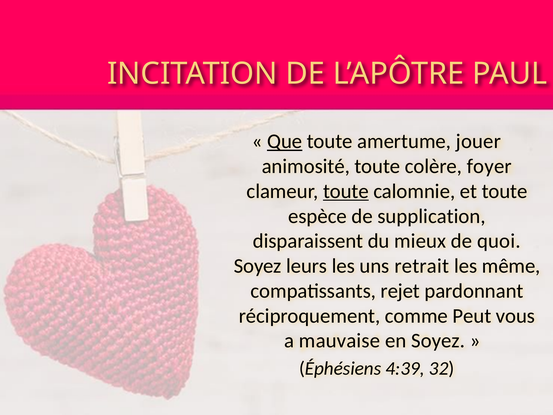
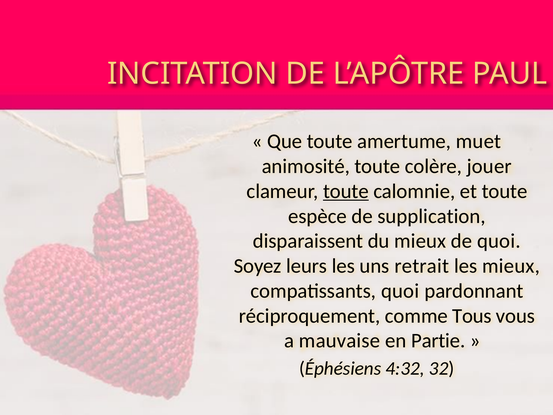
Que underline: present -> none (285, 141)
jouer: jouer -> muet (478, 141)
foyer: foyer -> jouer (489, 166)
les même: même -> mieux (511, 266)
compatissants rejet: rejet -> quoi (400, 291)
Peut: Peut -> Tous (472, 316)
en Soyez: Soyez -> Partie (438, 341)
4:39: 4:39 -> 4:32 (405, 368)
